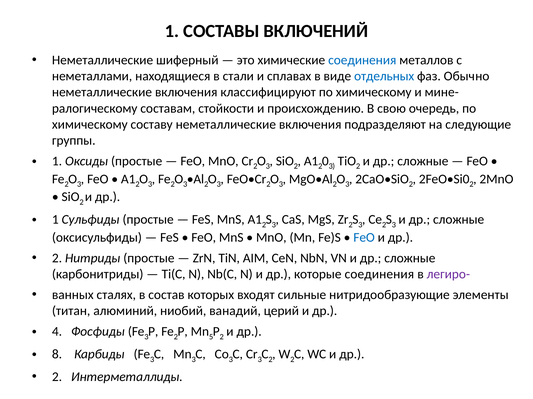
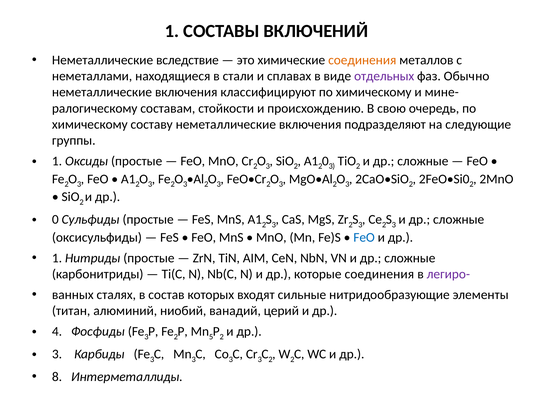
шиферный: шиферный -> вследствие (187, 60)
соединения colour: blue -> orange (362, 60)
отдельных colour: blue -> purple (384, 76)
1: 1 -> 0 (55, 220)
2: 2 -> 1 (57, 259)
8: 8 -> 3 (57, 355)
2: 2 -> 8 (57, 378)
